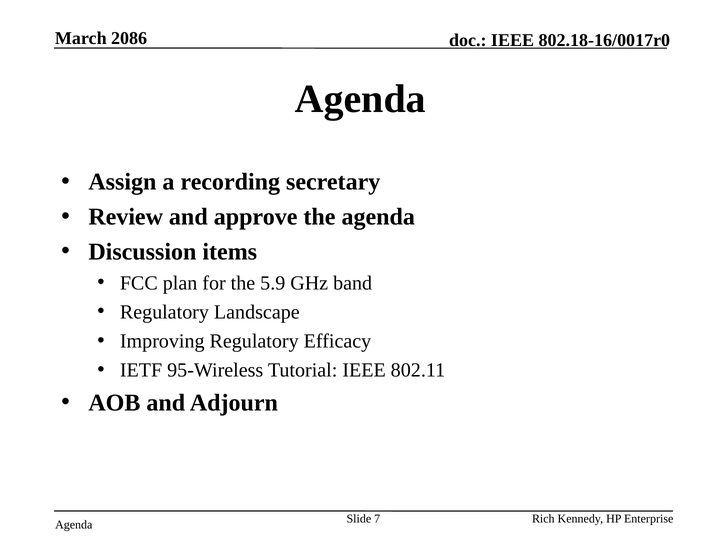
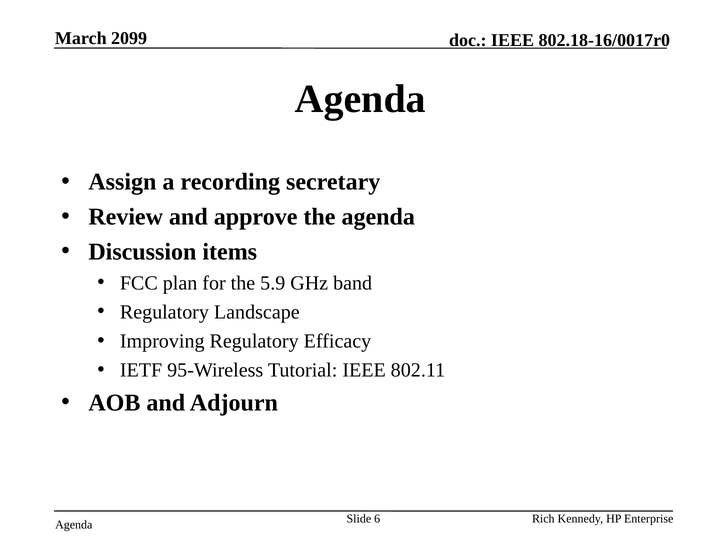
2086: 2086 -> 2099 (129, 38)
7: 7 -> 6 (377, 519)
